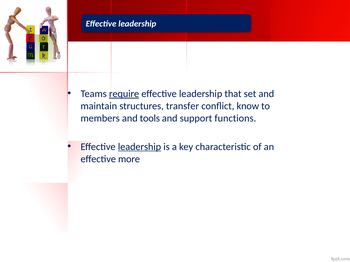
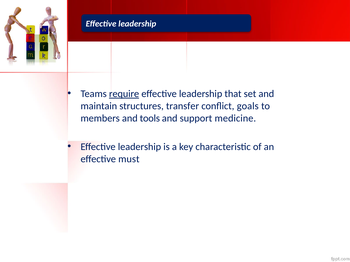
know: know -> goals (248, 106)
functions: functions -> medicine (235, 118)
leadership underline: present -> none (139, 147)
more: more -> must (129, 159)
